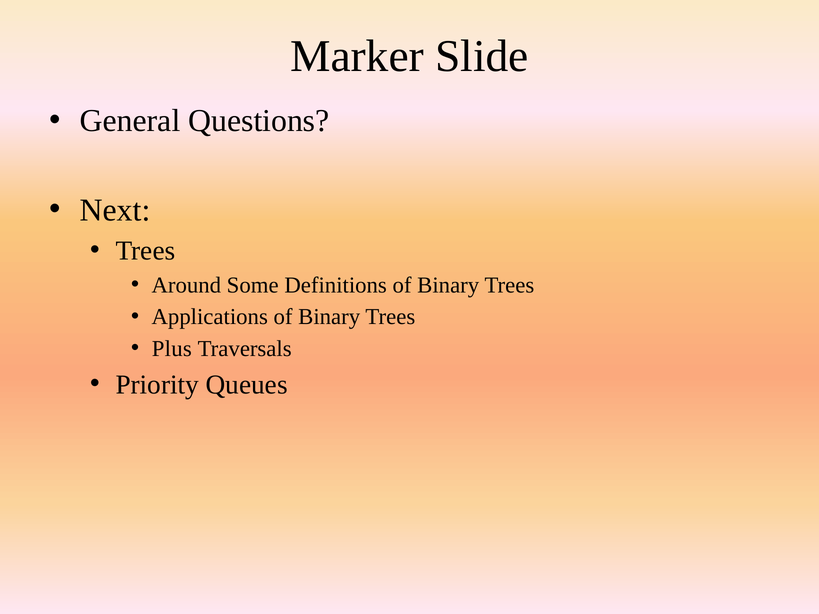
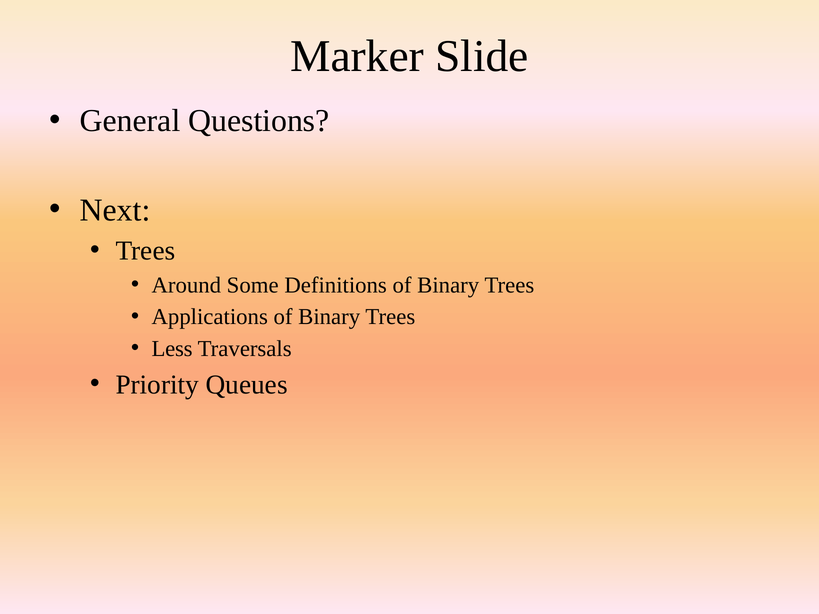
Plus: Plus -> Less (172, 349)
